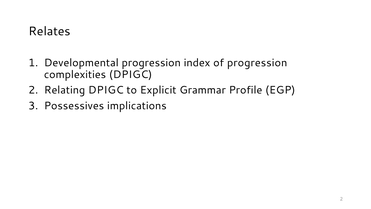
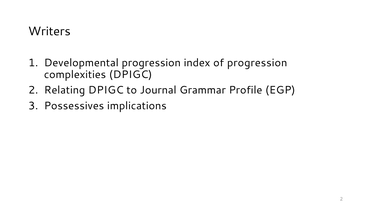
Relates: Relates -> Writers (49, 31)
Explicit: Explicit -> Journal (158, 90)
